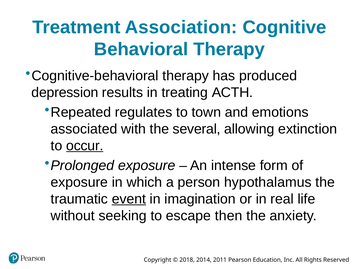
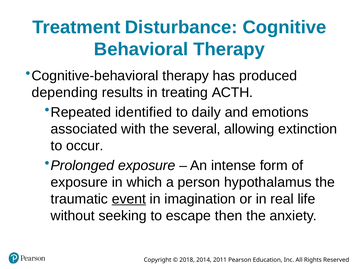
Association: Association -> Disturbance (181, 27)
depression: depression -> depending (65, 93)
regulates: regulates -> identified (144, 112)
town: town -> daily (206, 112)
occur underline: present -> none (85, 146)
